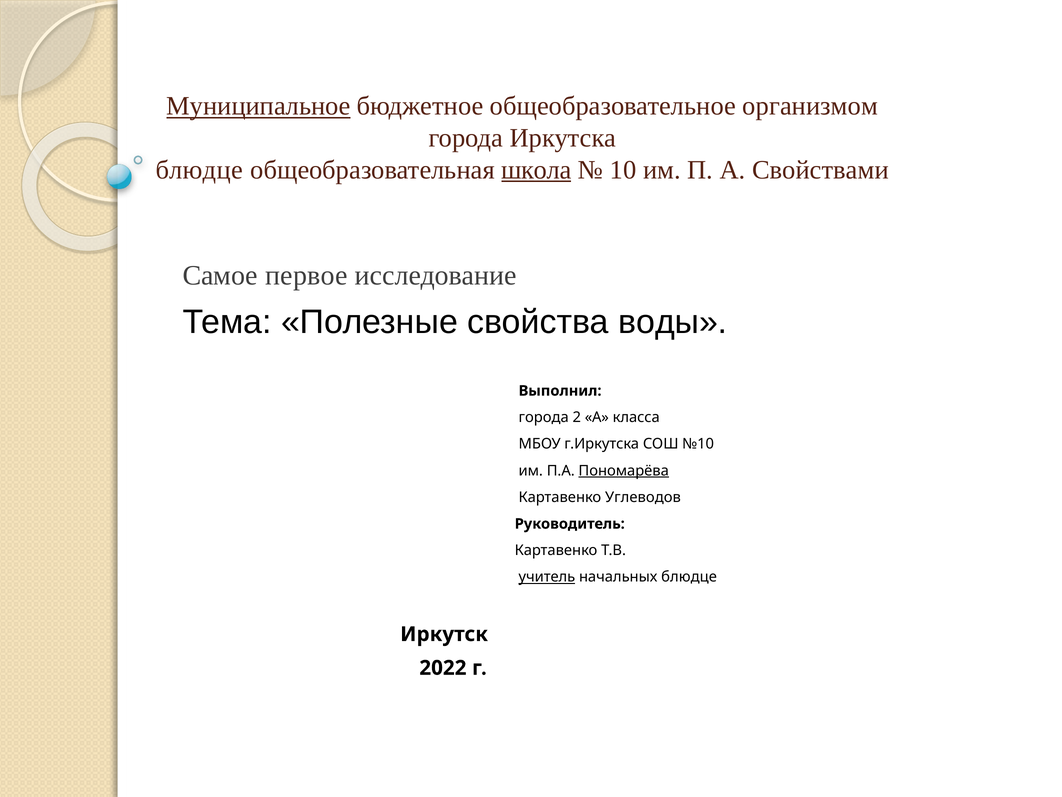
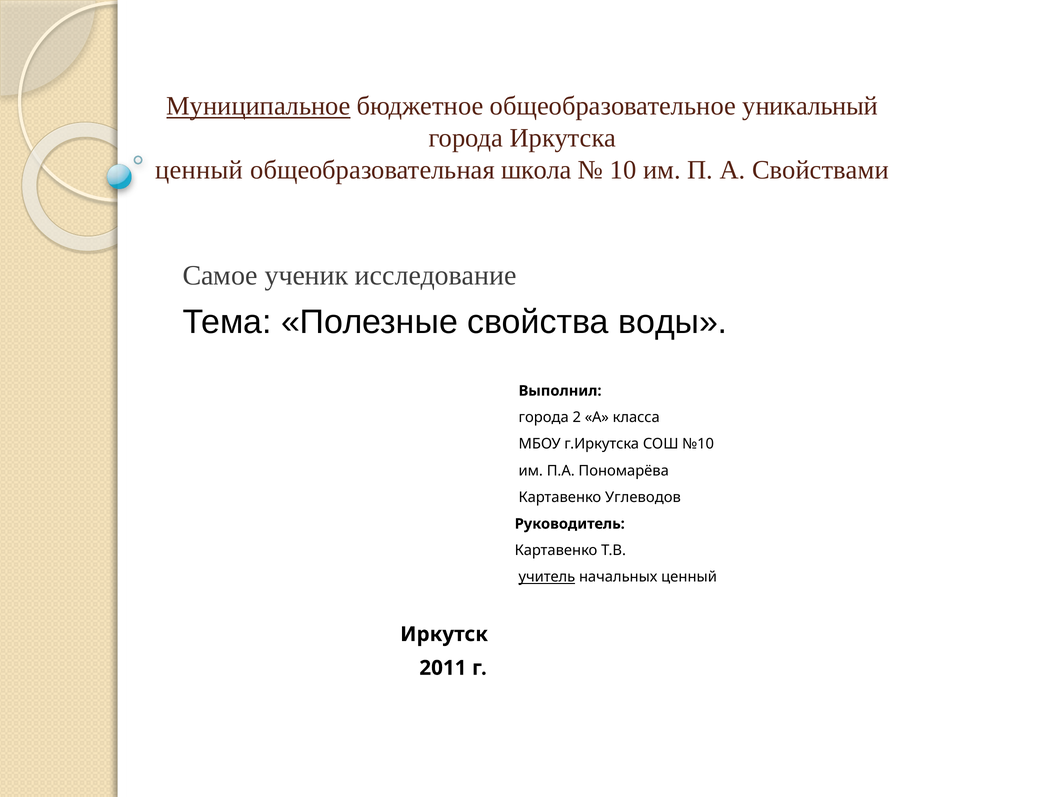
организмом: организмом -> уникальный (810, 106)
блюдце: блюдце -> ценный (199, 170)
школа underline: present -> none (536, 170)
первое: первое -> ученик (307, 276)
Пономарёва underline: present -> none (624, 470)
начальных блюдце: блюдце -> ценный (689, 577)
2022: 2022 -> 2011 (443, 668)
